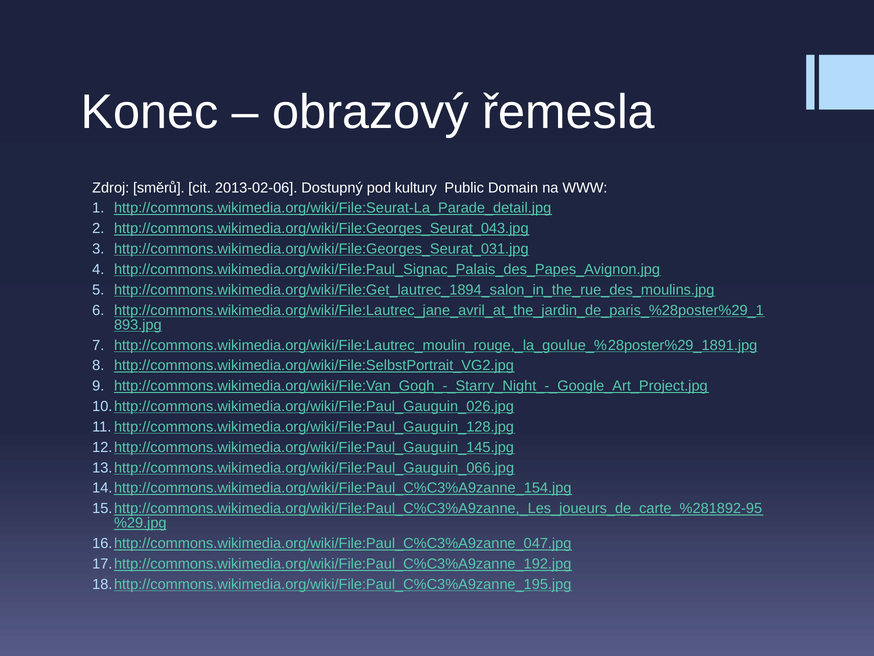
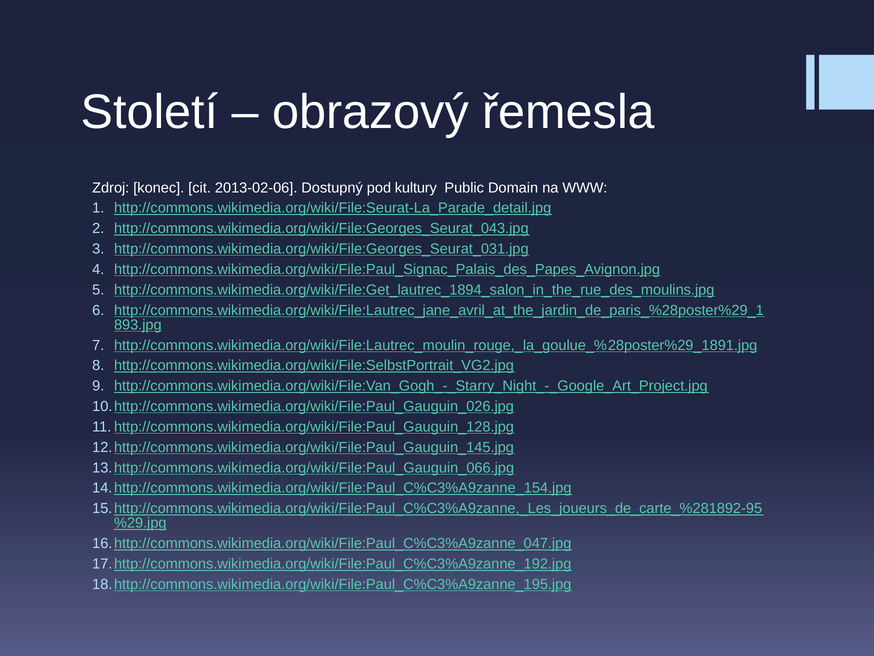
Konec: Konec -> Století (150, 112)
směrů: směrů -> konec (159, 188)
